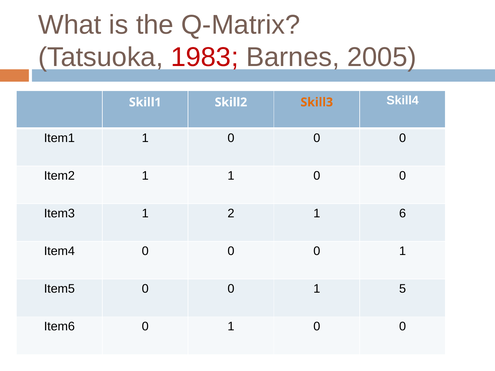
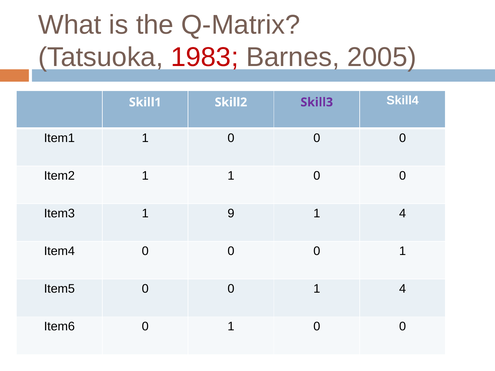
Skill3 colour: orange -> purple (317, 102)
2: 2 -> 9 (231, 214)
6: 6 -> 4 (403, 214)
0 1 5: 5 -> 4 (403, 289)
